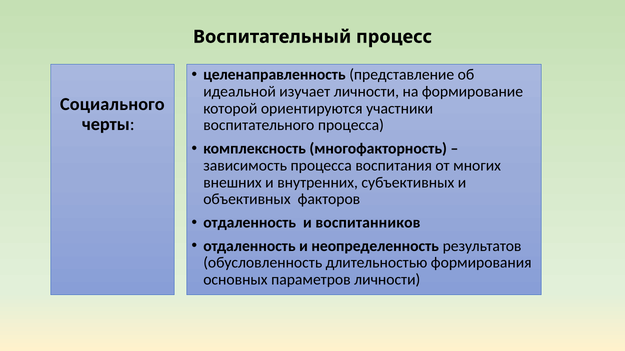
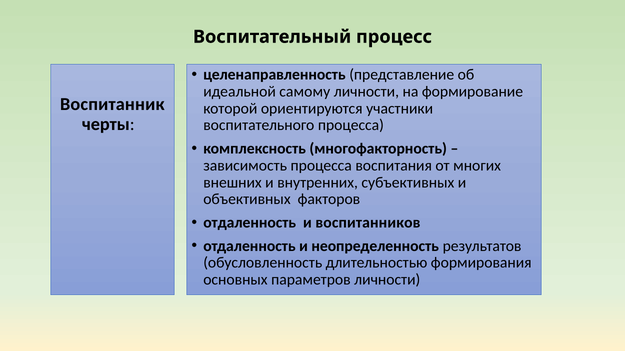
изучает: изучает -> самому (305, 92)
Социального: Социального -> Воспитанник (112, 105)
